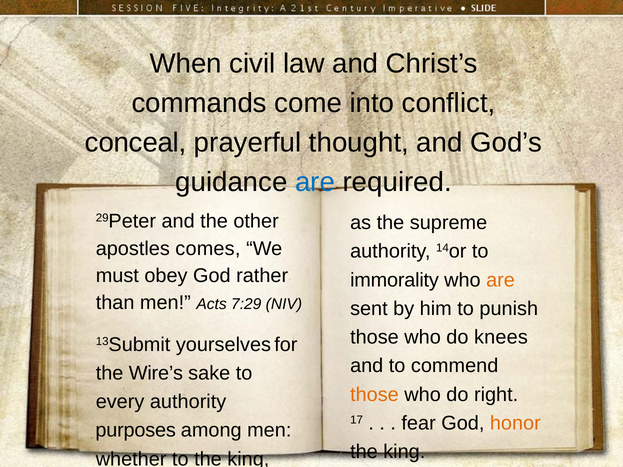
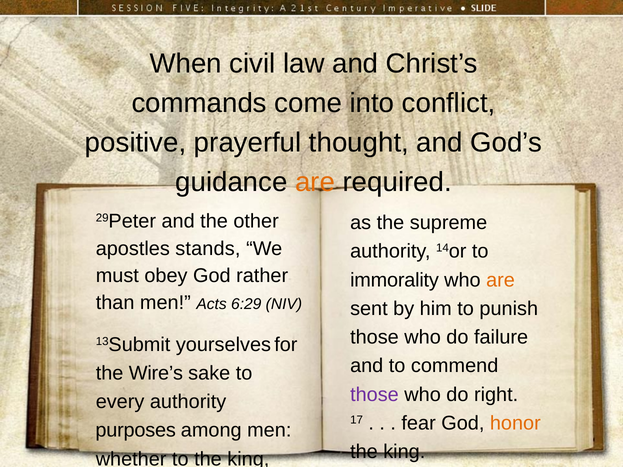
conceal: conceal -> positive (136, 143)
are colour: blue -> orange (315, 182)
comes: comes -> stands (208, 249)
7:29: 7:29 -> 6:29 (246, 304)
knees: knees -> failure (501, 337)
those colour: orange -> purple (374, 395)
